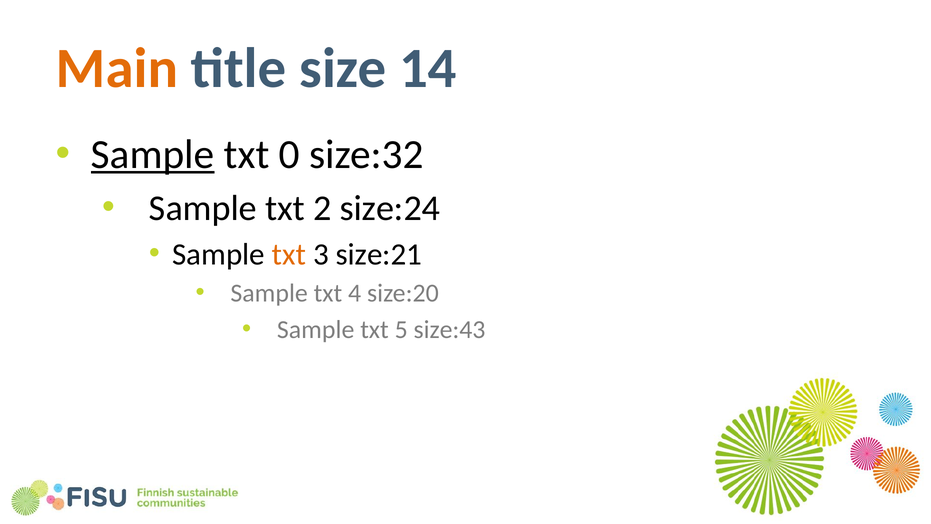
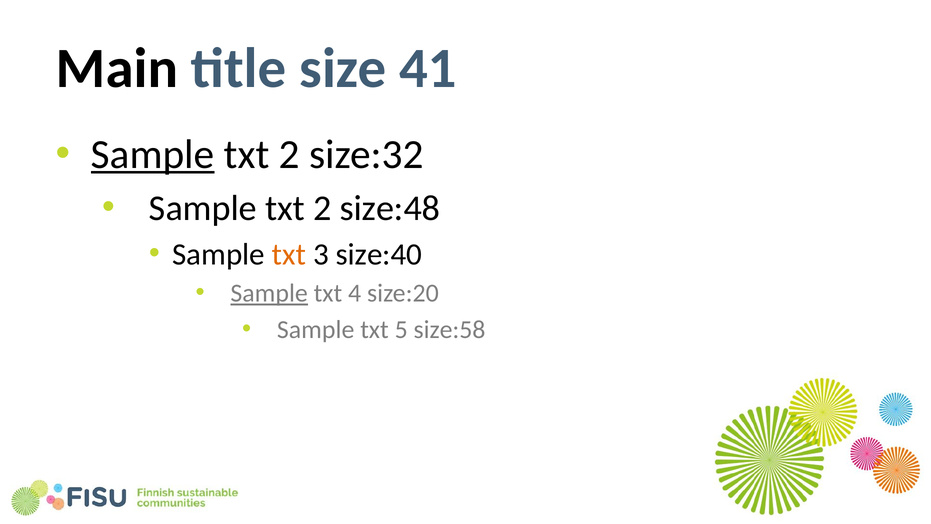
Main colour: orange -> black (117, 69)
14: 14 -> 41 (428, 69)
0: 0 -> 2 (289, 155)
size:24: size:24 -> size:48 (390, 208)
size:21: size:21 -> size:40 (379, 254)
Sample underline: none -> present (269, 293)
size:43: size:43 -> size:58 (450, 329)
